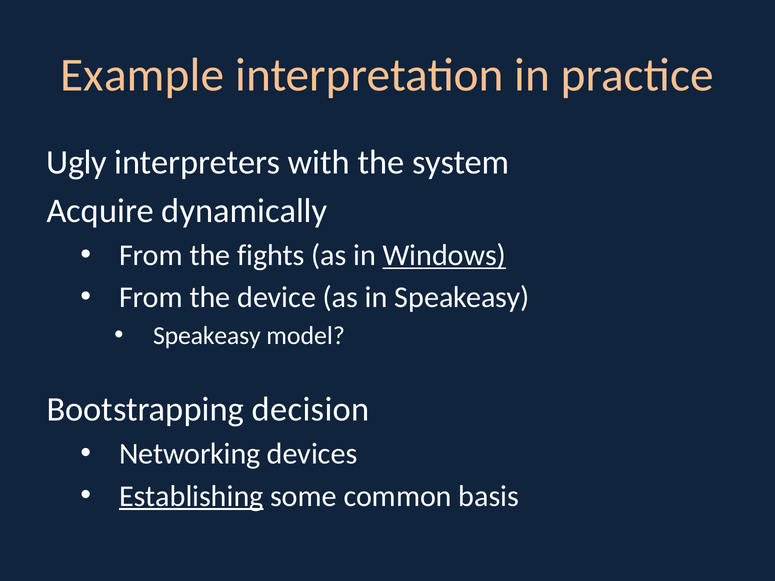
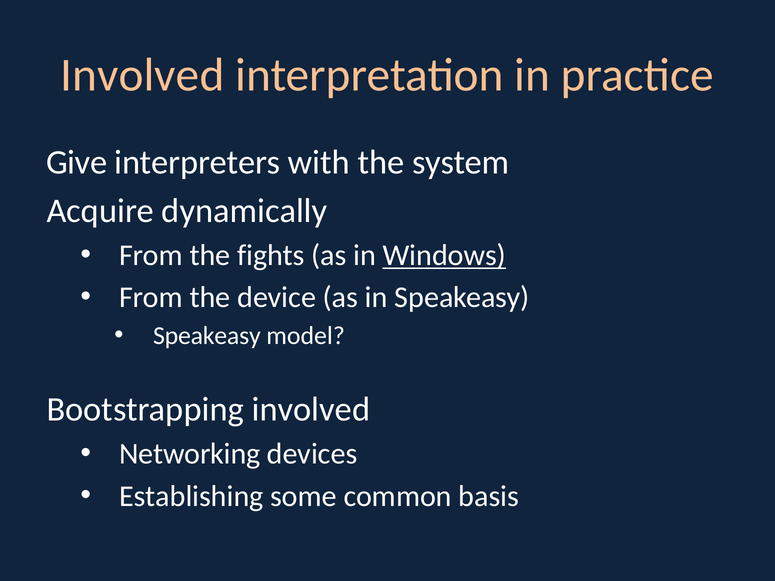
Example: Example -> Involved (142, 75)
Ugly: Ugly -> Give (77, 163)
Bootstrapping decision: decision -> involved (311, 410)
Establishing underline: present -> none (191, 496)
